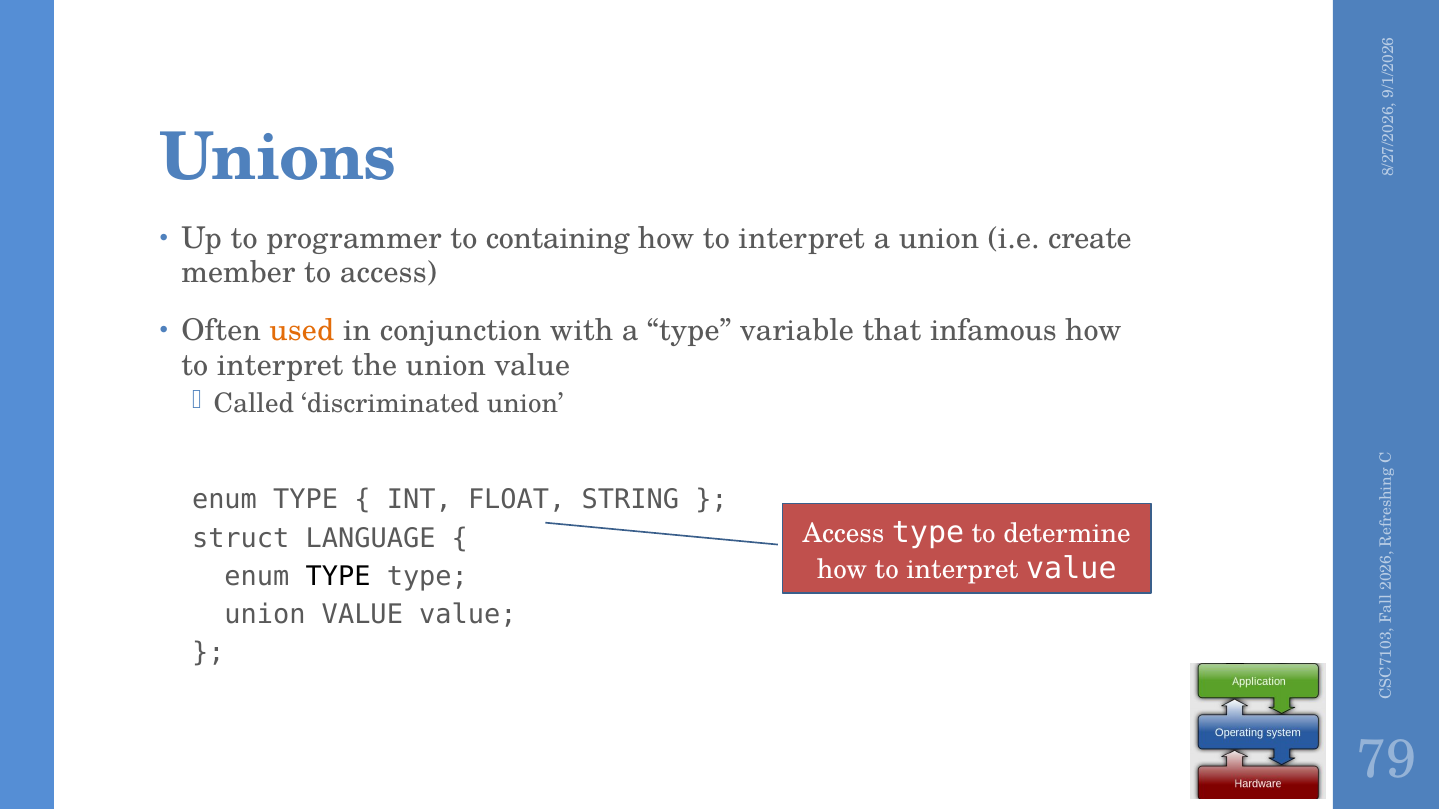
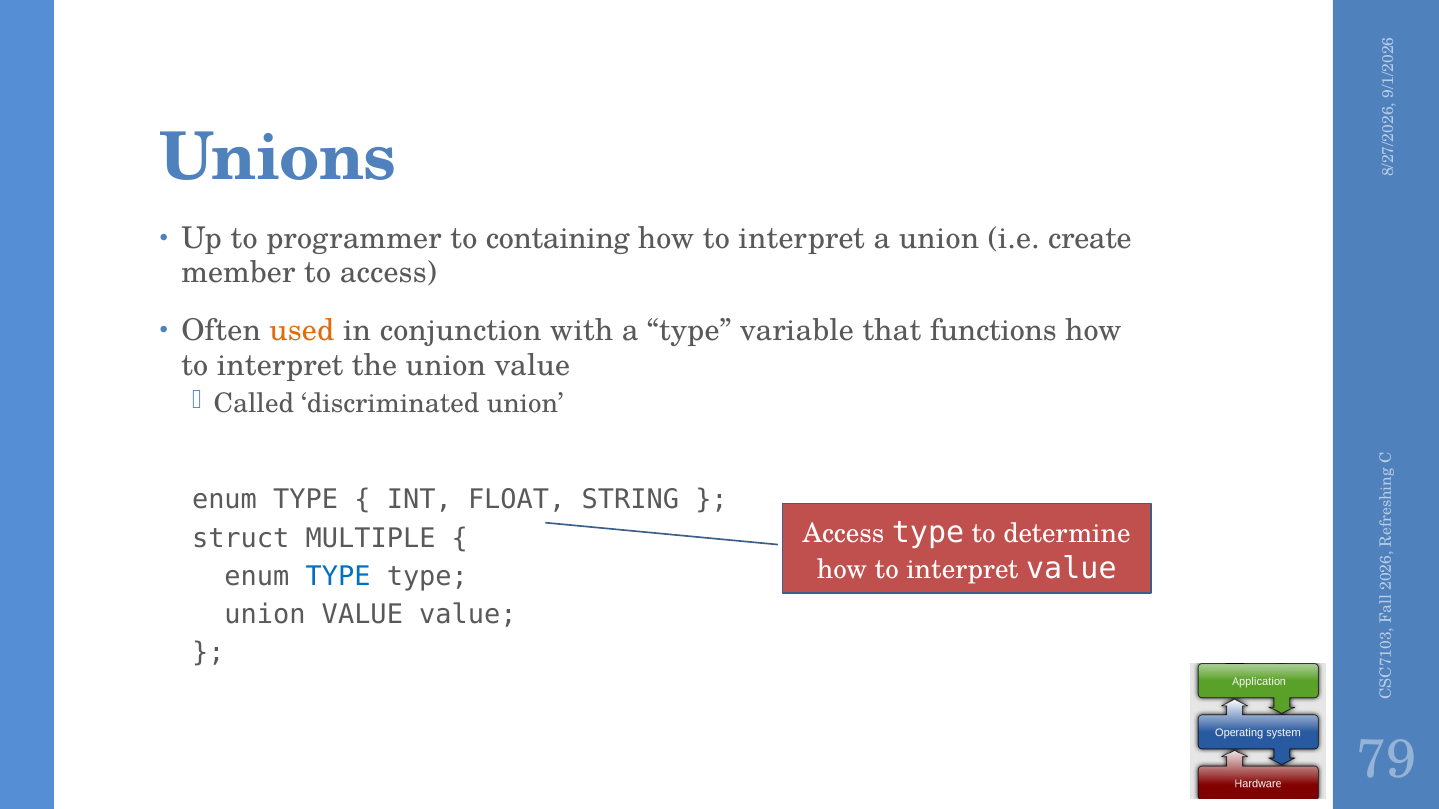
infamous: infamous -> functions (993, 331)
LANGUAGE: LANGUAGE -> MULTIPLE (371, 538)
TYPE colour: black -> blue (338, 577)
